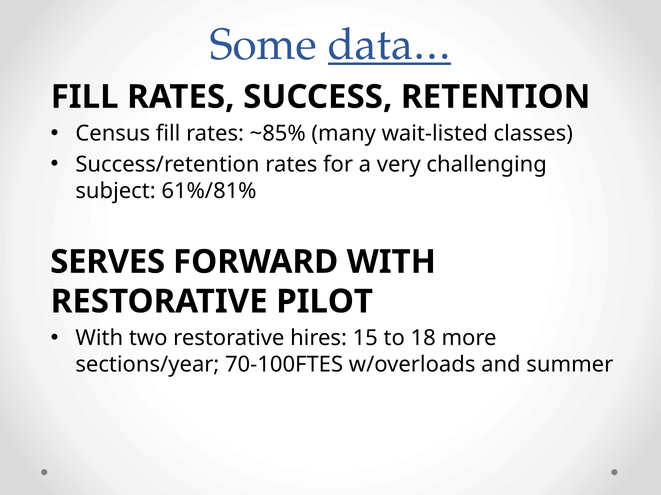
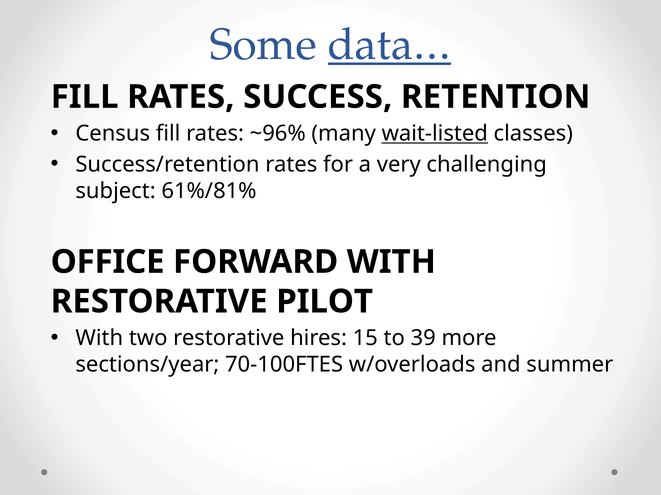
~85%: ~85% -> ~96% (278, 134)
wait-listed underline: none -> present (435, 134)
SERVES: SERVES -> OFFICE (108, 262)
18: 18 -> 39 (423, 339)
